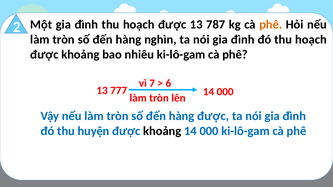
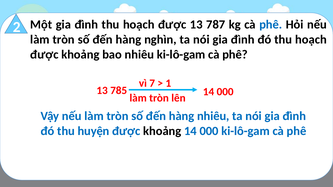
phê colour: orange -> blue (271, 25)
6: 6 -> 1 (168, 83)
777: 777 -> 785 (119, 90)
hàng được: được -> nhiêu (213, 116)
